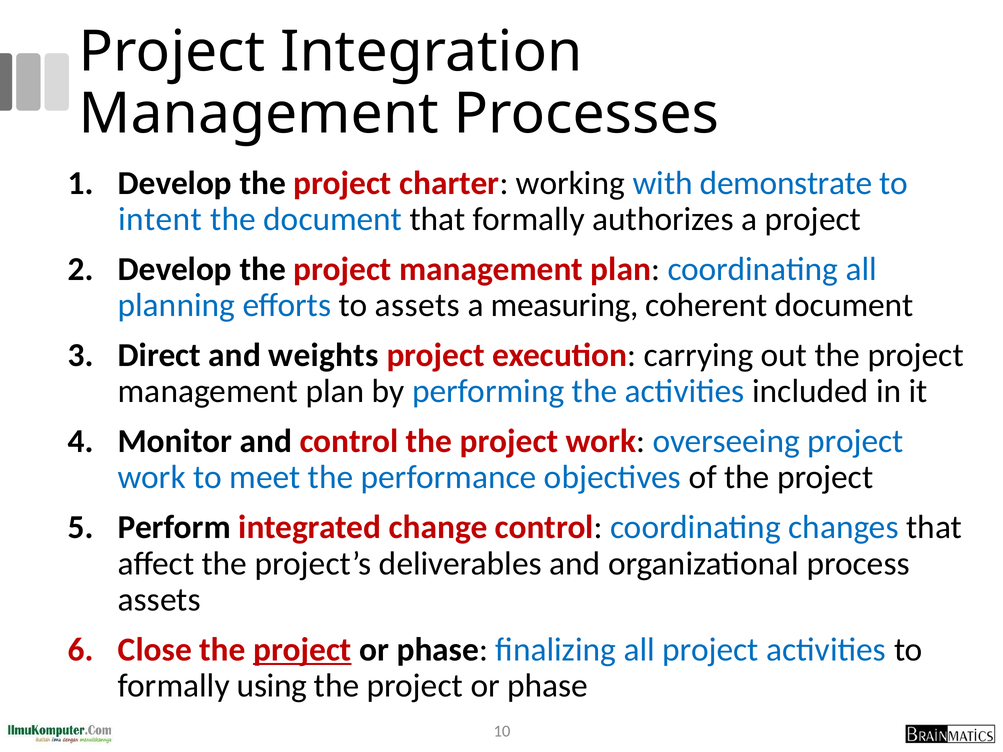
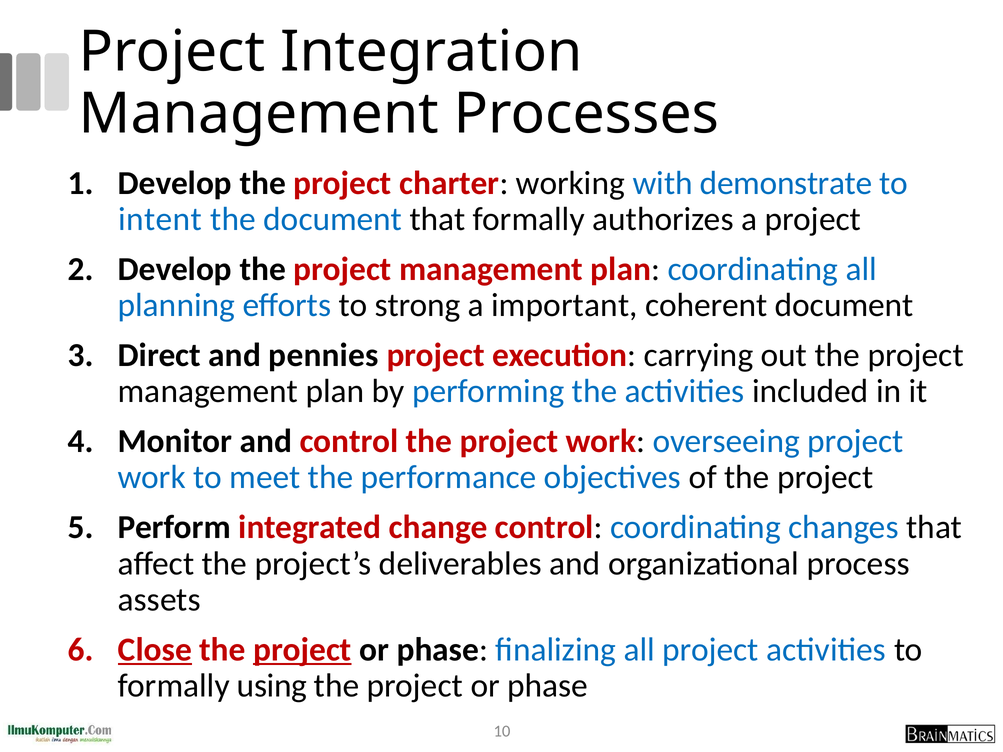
to assets: assets -> strong (418, 305)
measuring: measuring -> important (564, 305)
weights: weights -> pennies (324, 355)
Close underline: none -> present (155, 650)
